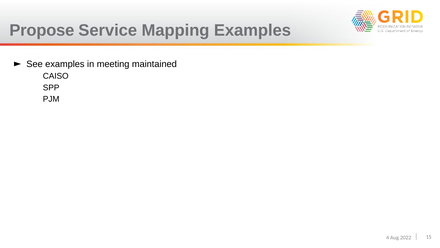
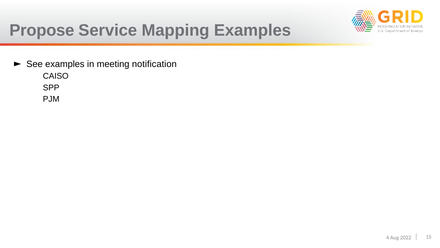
maintained: maintained -> notification (154, 64)
